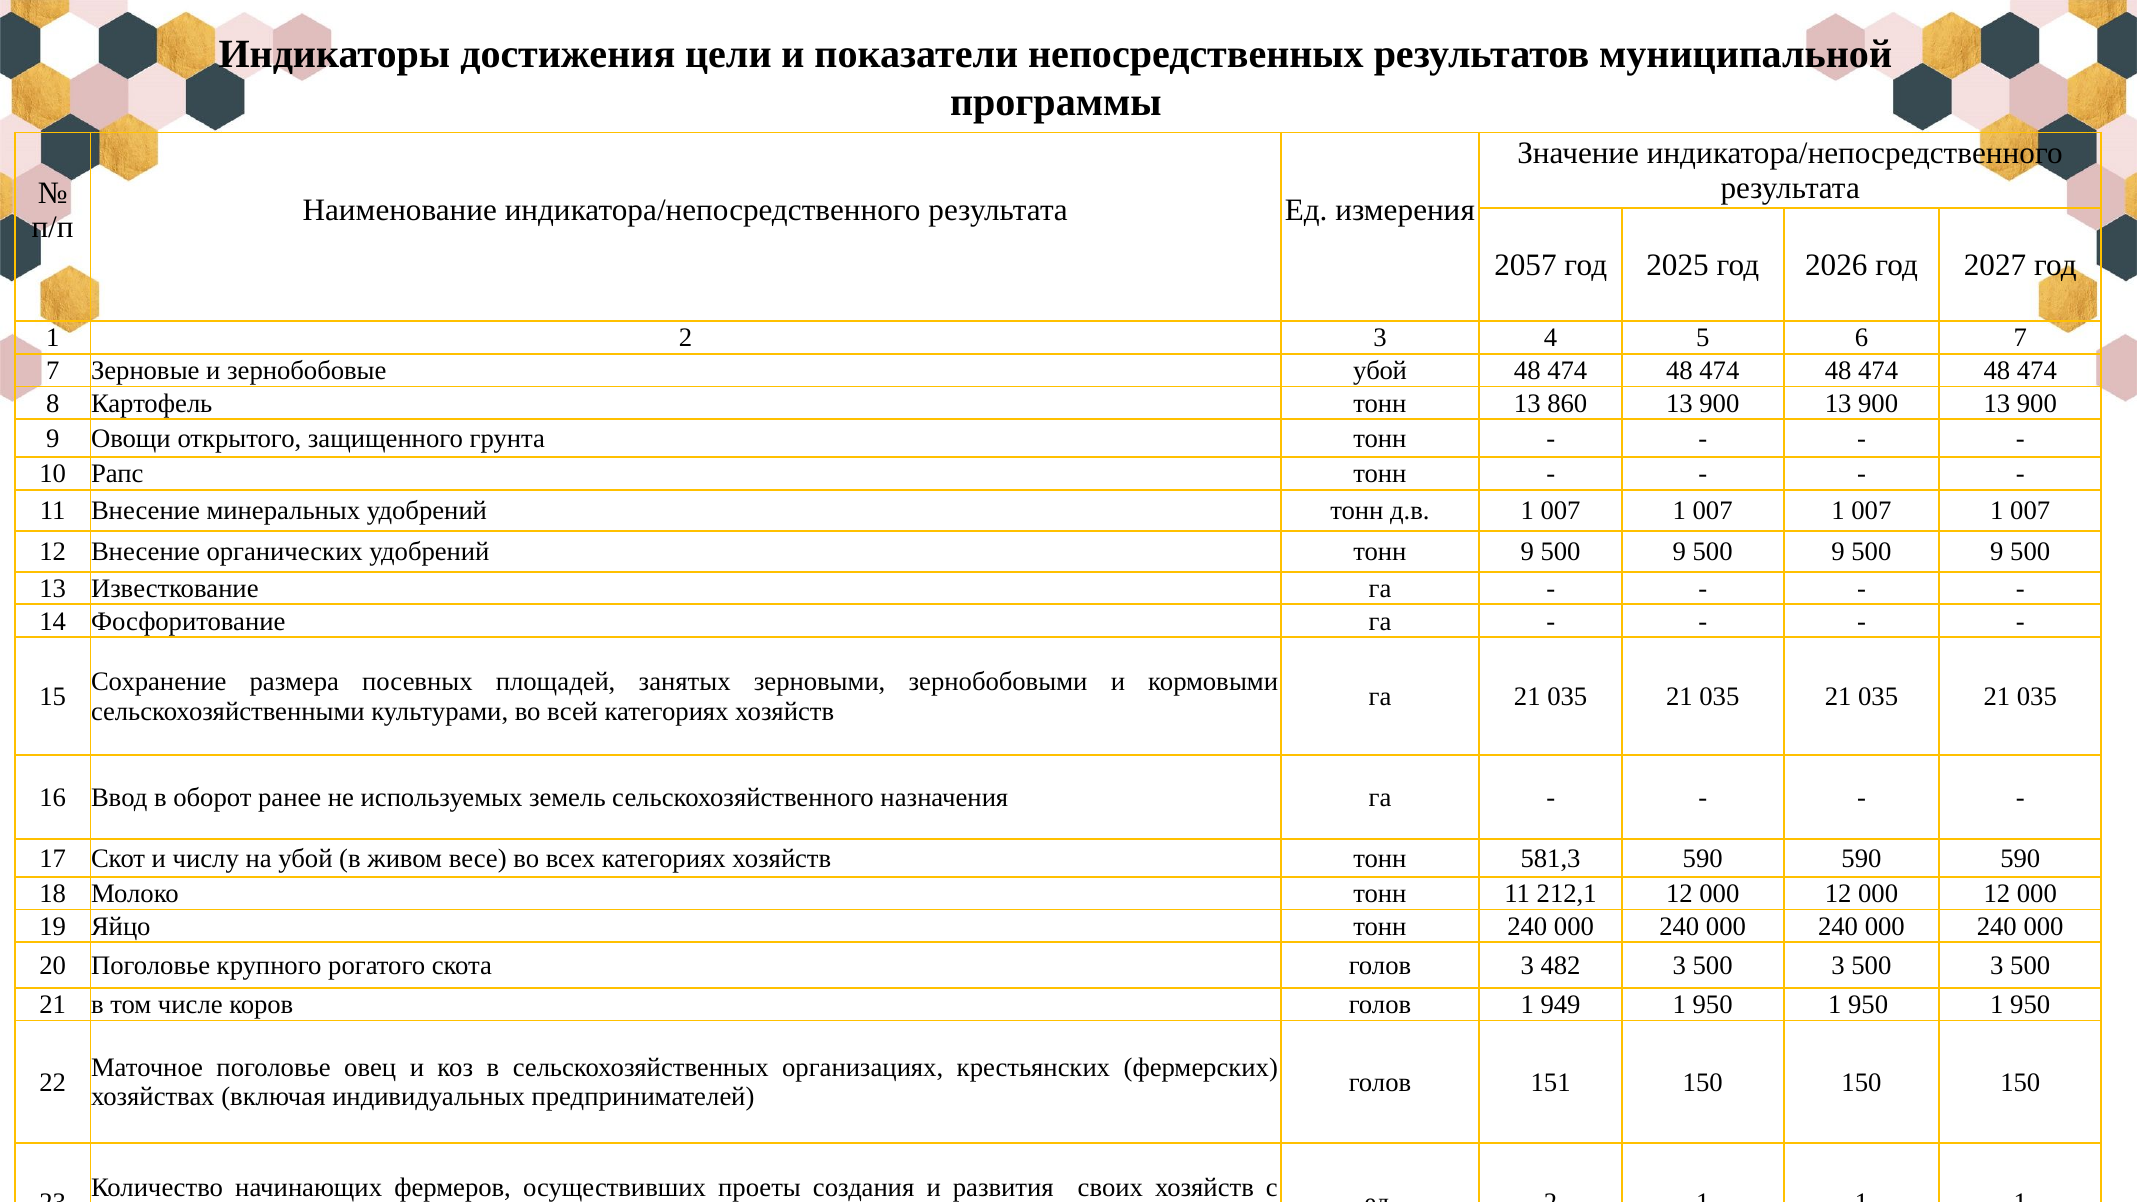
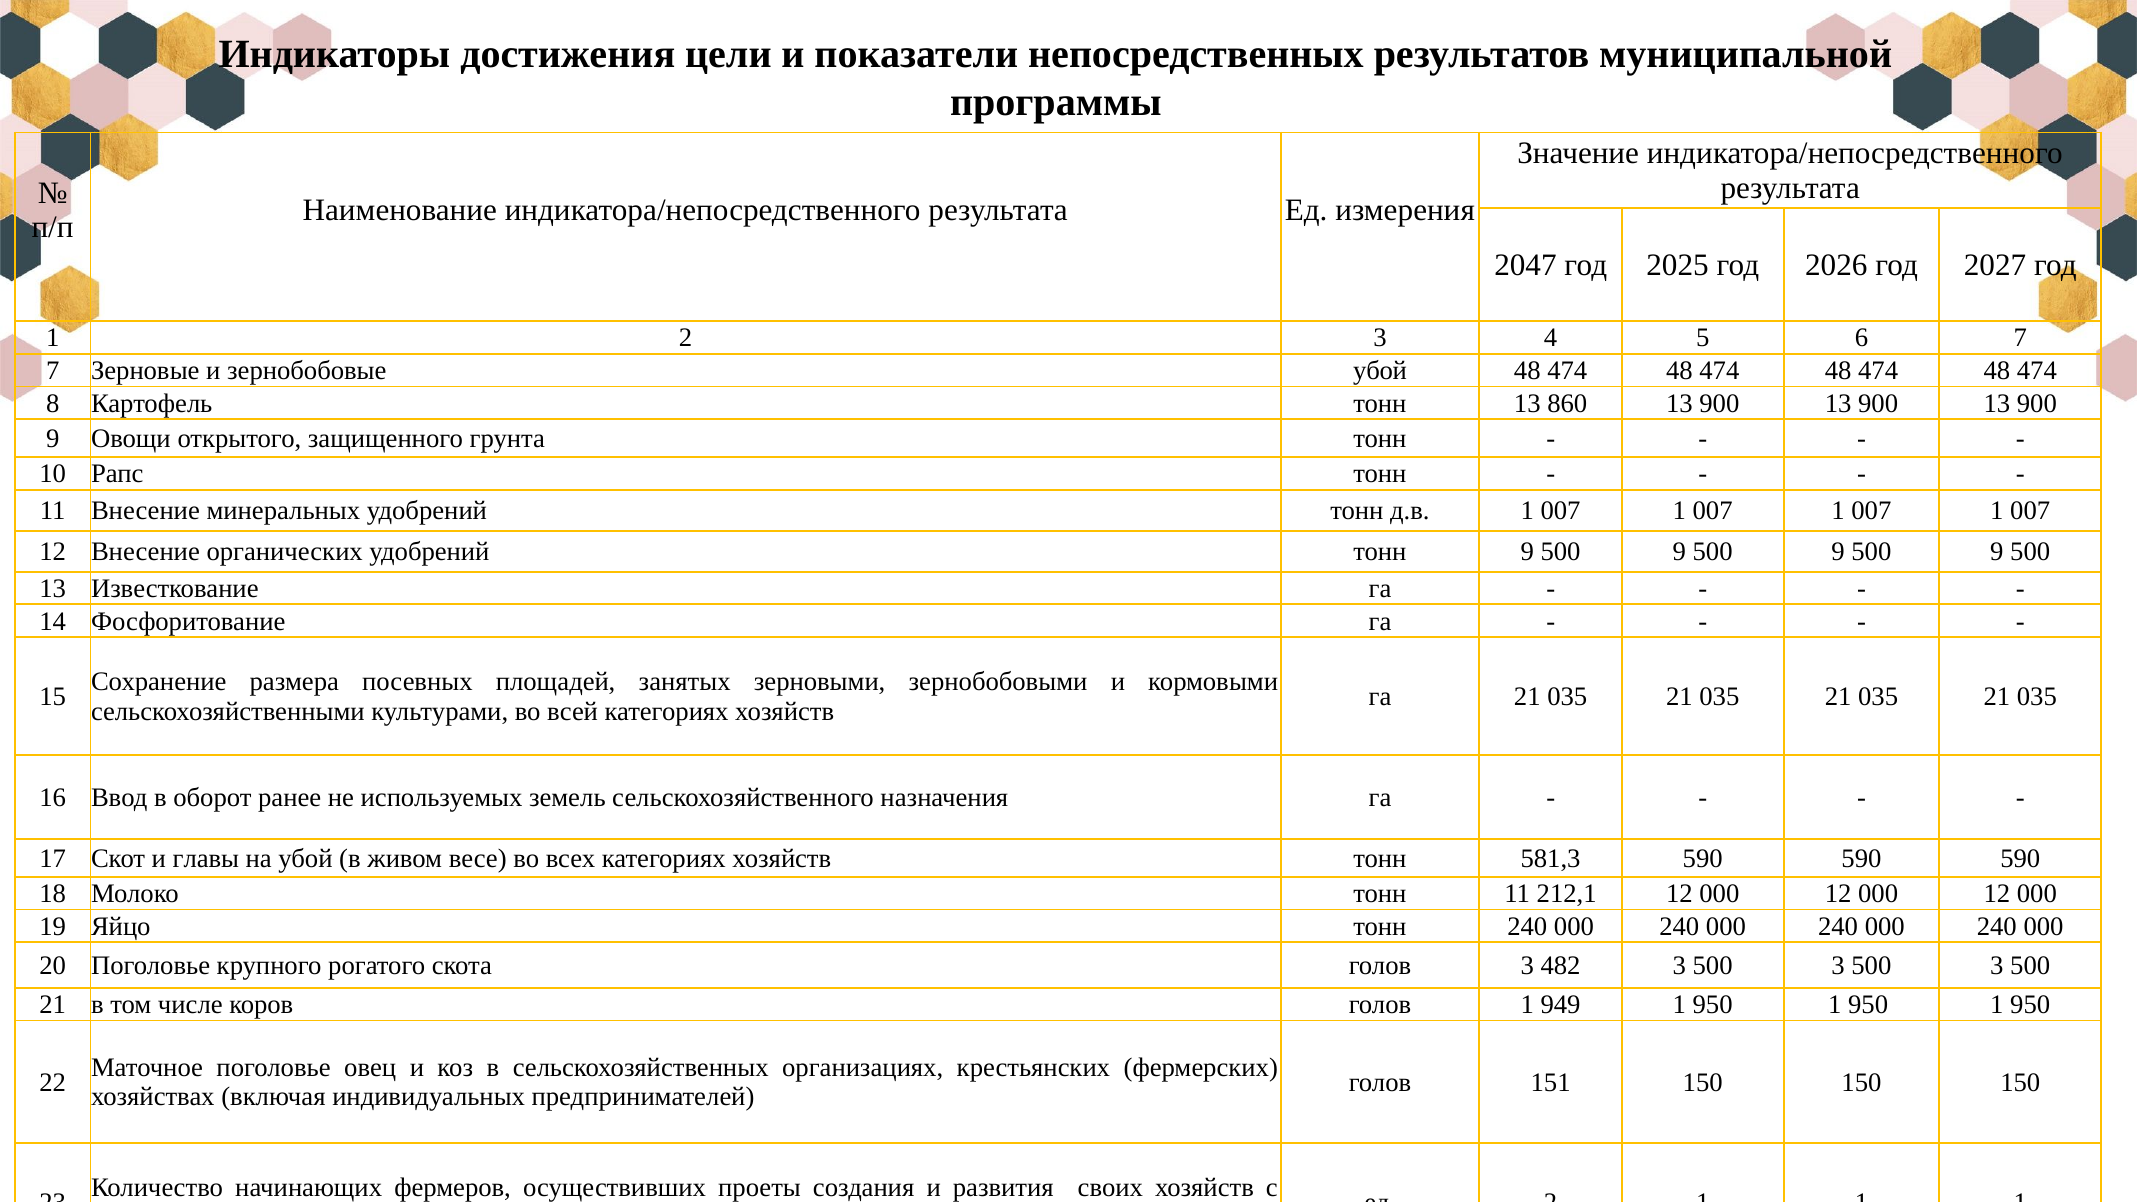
2057: 2057 -> 2047 (1525, 265)
числу: числу -> главы (206, 858)
